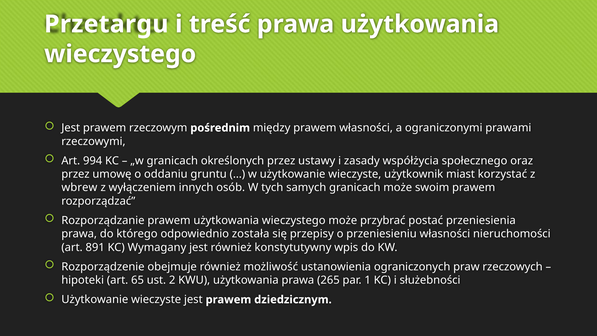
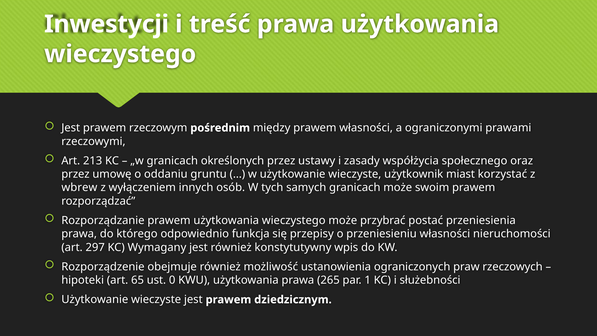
Przetargu: Przetargu -> Inwestycji (107, 24)
994: 994 -> 213 (93, 161)
została: została -> funkcja (251, 234)
891: 891 -> 297 (95, 247)
2: 2 -> 0 (172, 280)
